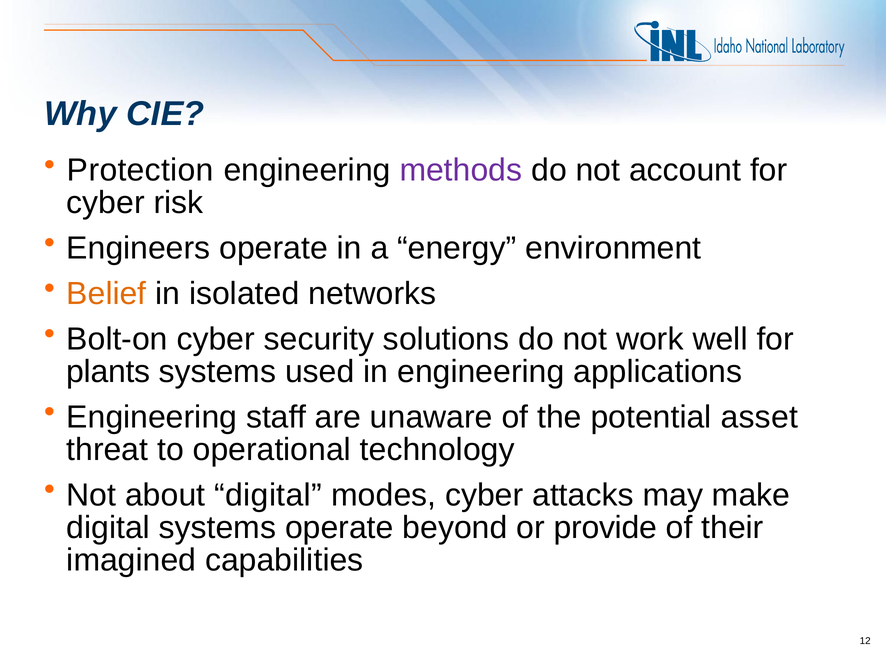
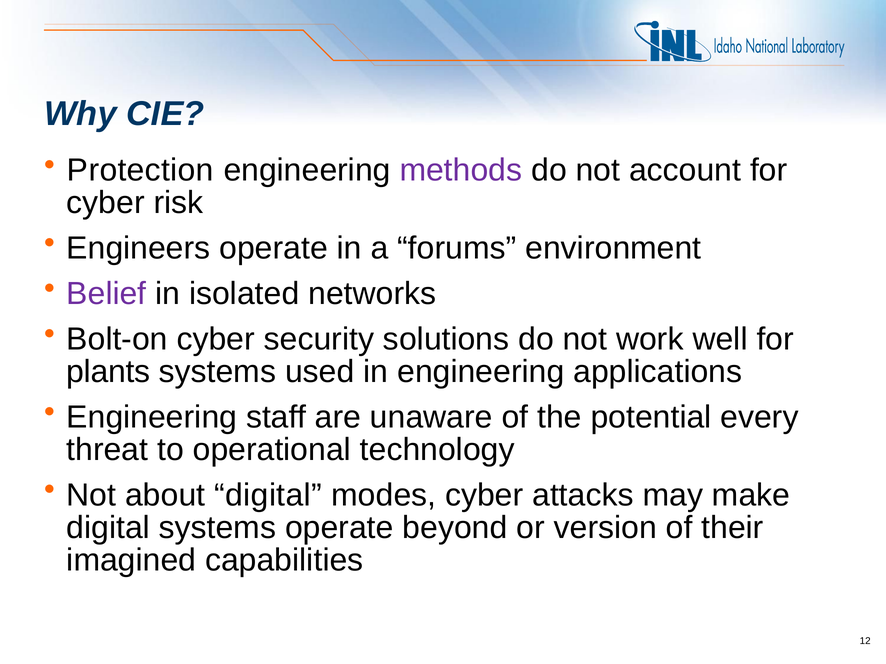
energy: energy -> forums (457, 248)
Belief colour: orange -> purple (106, 294)
asset: asset -> every (760, 417)
provide: provide -> version (605, 528)
